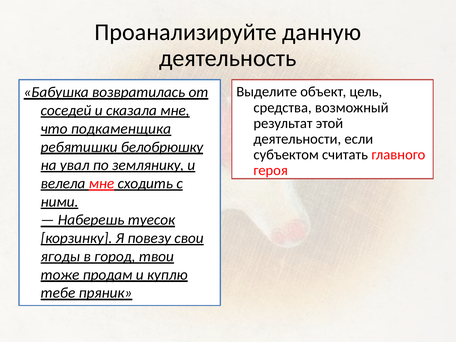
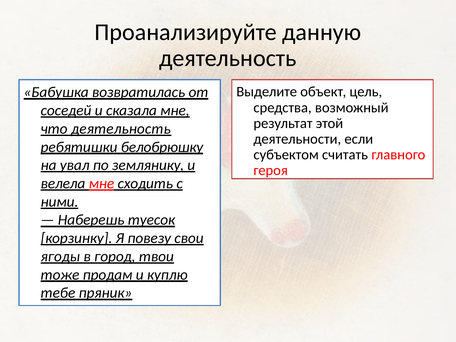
что подкаменщика: подкаменщика -> деятельность (121, 129)
